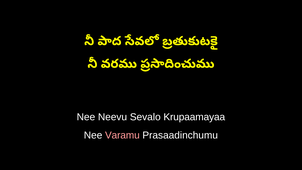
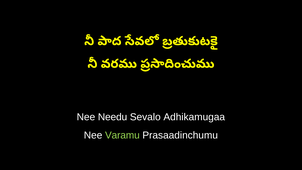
Neevu: Neevu -> Needu (113, 117)
Krupaamayaa: Krupaamayaa -> Adhikamugaa (194, 117)
Varamu colour: pink -> light green (122, 135)
